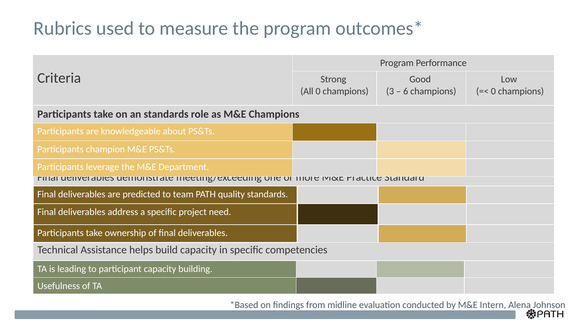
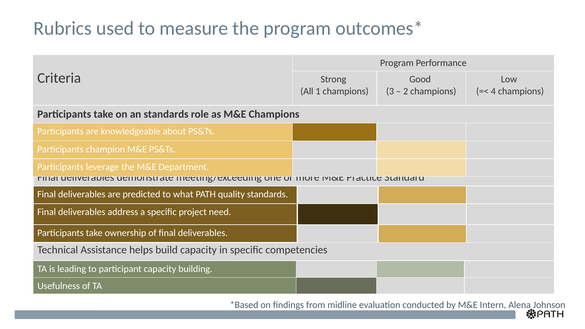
All 0: 0 -> 1 (318, 91)
6: 6 -> 2 (406, 91)
0: 0 -> 4 (493, 91)
team: team -> what (183, 194)
